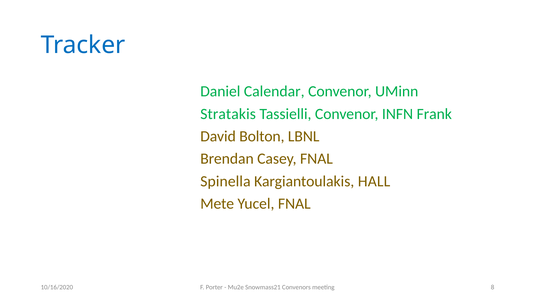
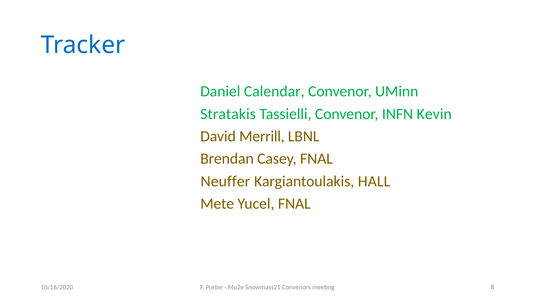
Frank: Frank -> Kevin (434, 114)
Bolton: Bolton -> Merrill (262, 136)
Spinella: Spinella -> Neuffer (225, 181)
